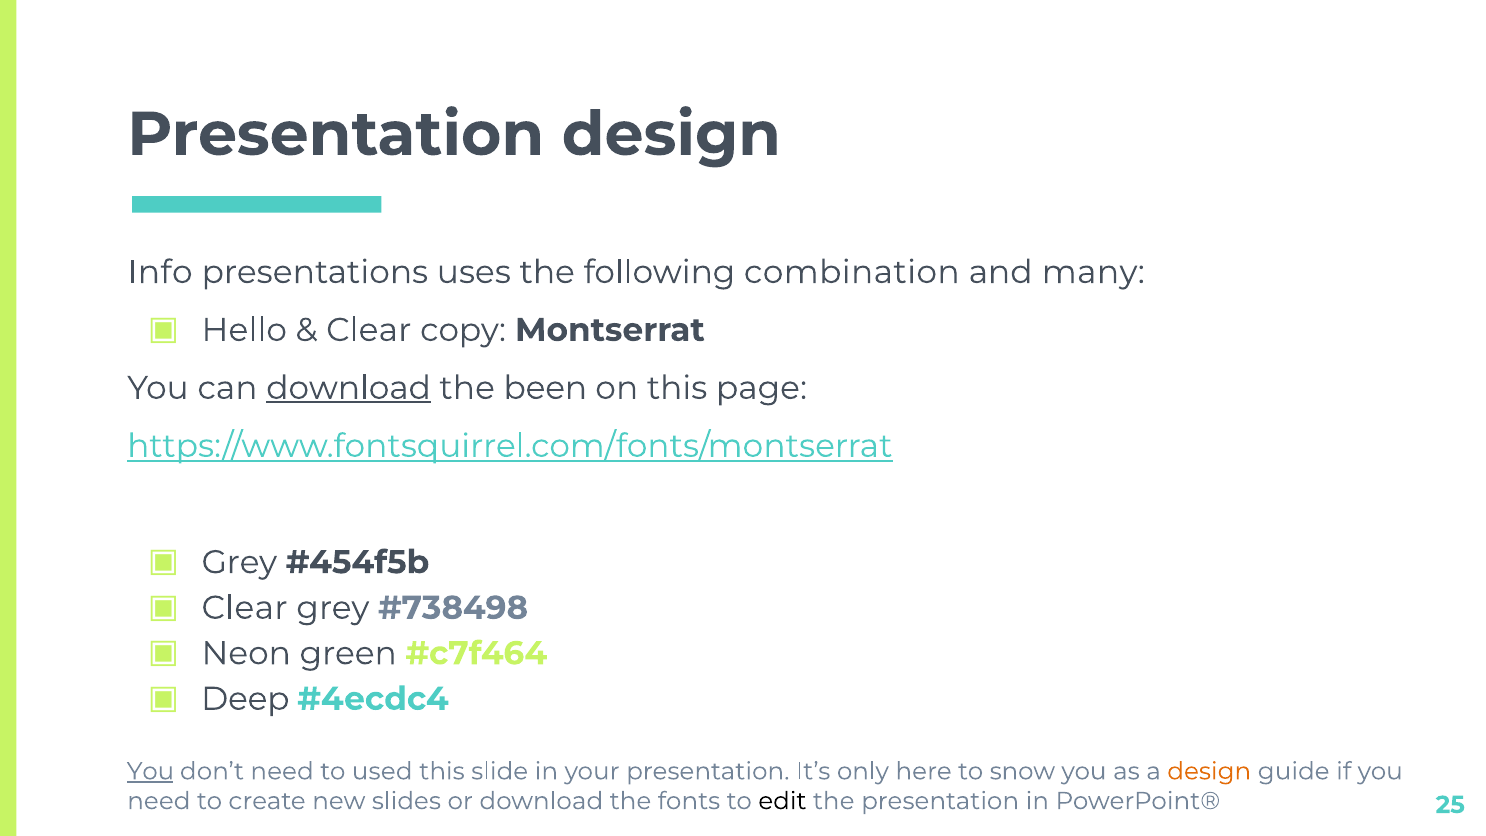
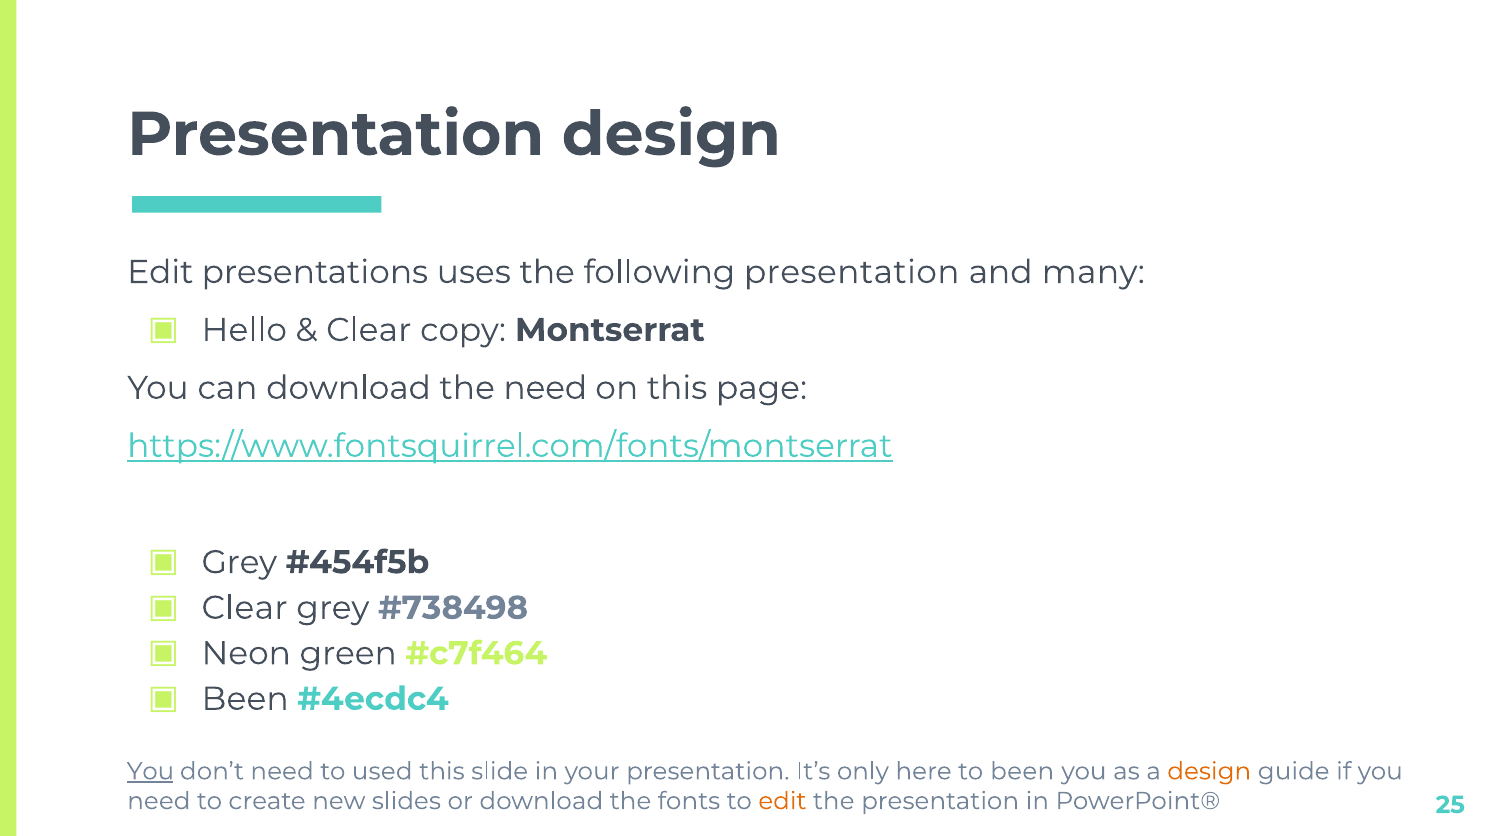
Info: Info -> Edit (160, 272)
following combination: combination -> presentation (852, 272)
download underline: present -> none (349, 388)
the been: been -> need (545, 388)
Deep: Deep -> Been (245, 699)
to snow: snow -> been (1022, 771)
edit colour: black -> orange (782, 801)
